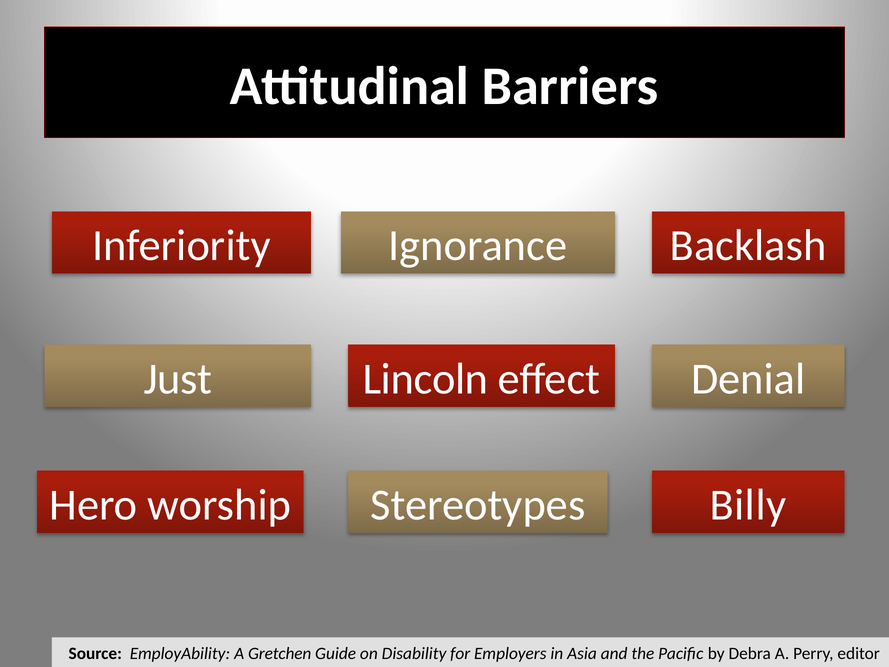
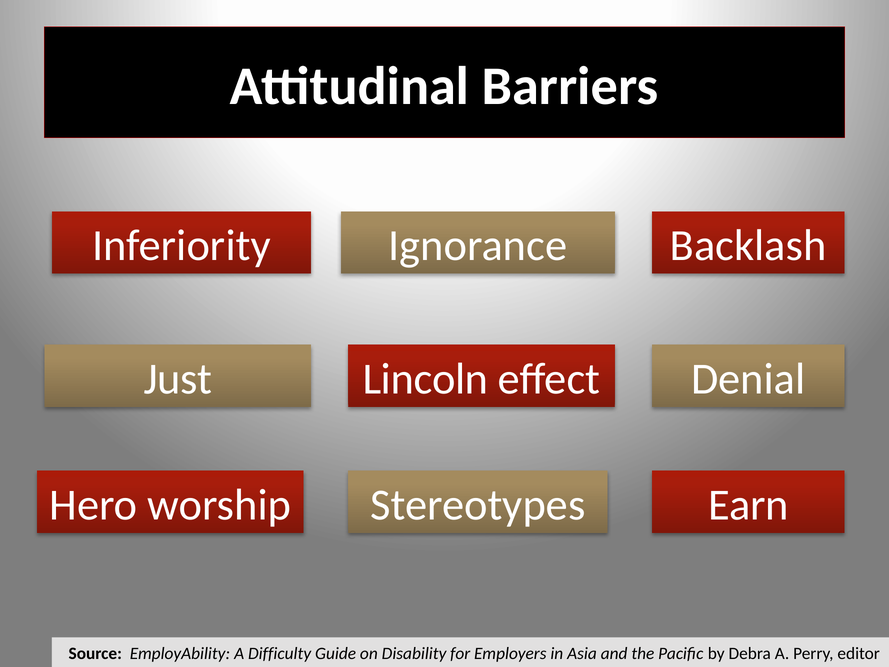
Billy: Billy -> Earn (748, 505)
Gretchen: Gretchen -> Difficulty (280, 653)
